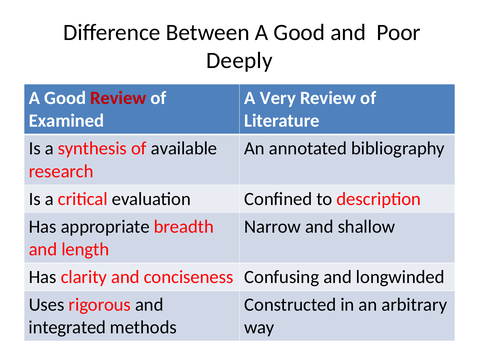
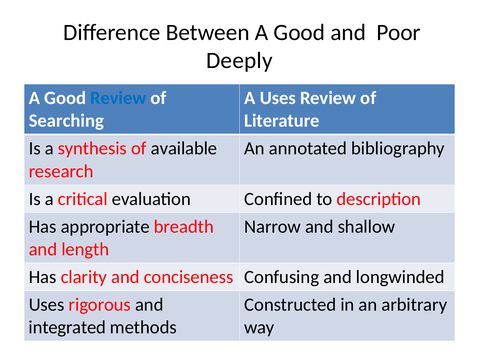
Review colour: red -> blue (118, 98)
A Very: Very -> Uses (278, 98)
Examined: Examined -> Searching (66, 121)
